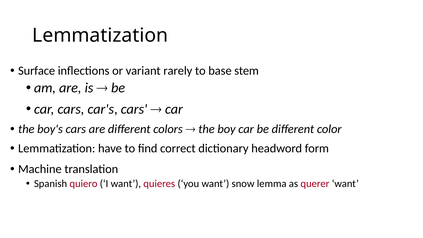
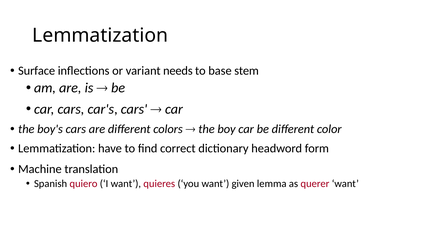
rarely: rarely -> needs (178, 71)
snow: snow -> given (243, 184)
